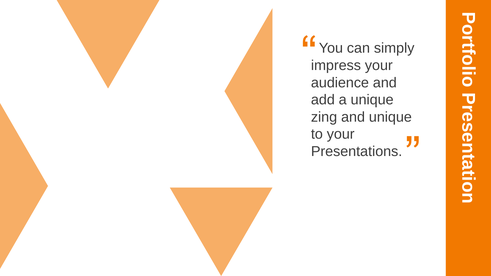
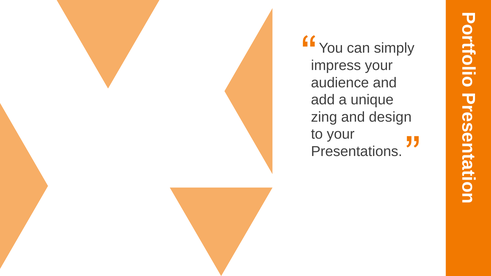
and unique: unique -> design (390, 117)
